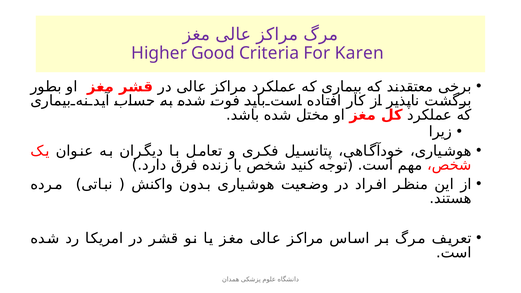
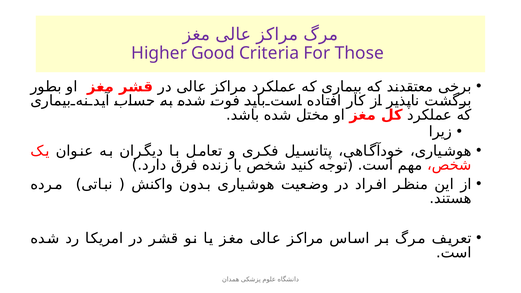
Karen: Karen -> Those (359, 53)
